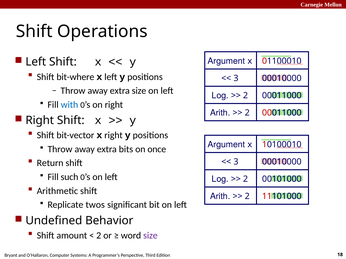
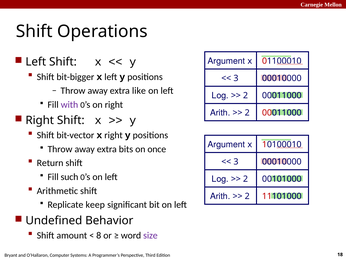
bit-where: bit-where -> bit-bigger (75, 77)
extra size: size -> like (139, 91)
with colour: blue -> purple (69, 105)
twos: twos -> keep (95, 205)
2: 2 -> 8 (99, 236)
